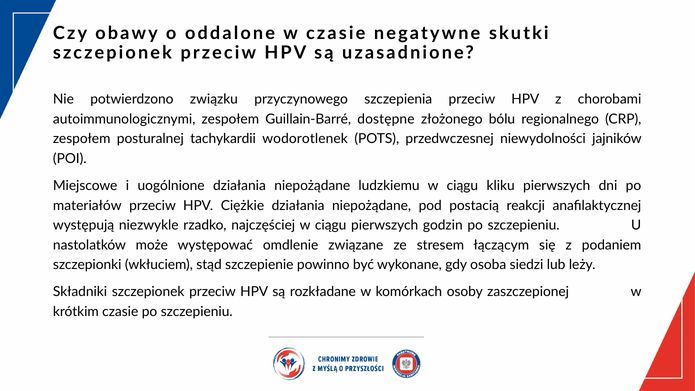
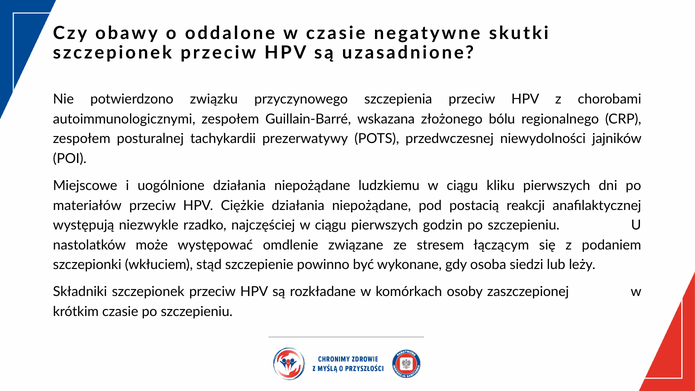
dostępne: dostępne -> wskazana (386, 119)
wodorotlenek: wodorotlenek -> prezerwatywy (305, 139)
